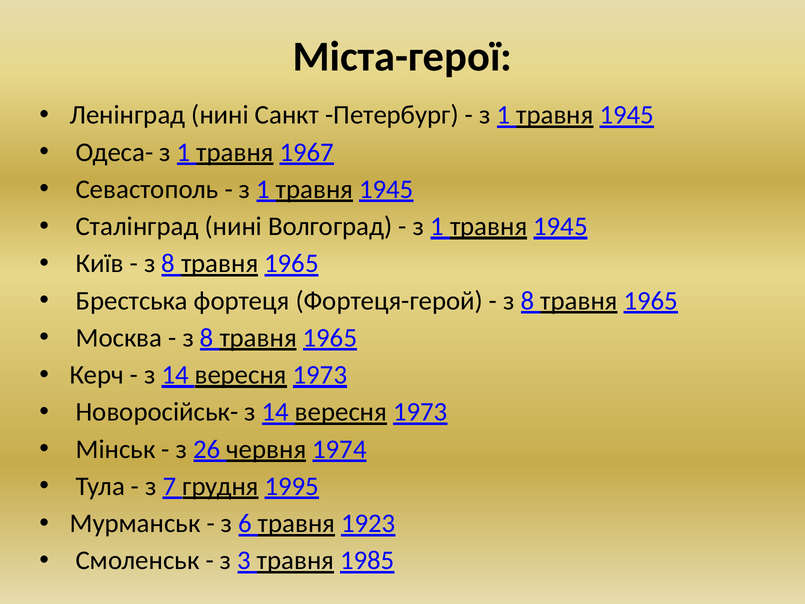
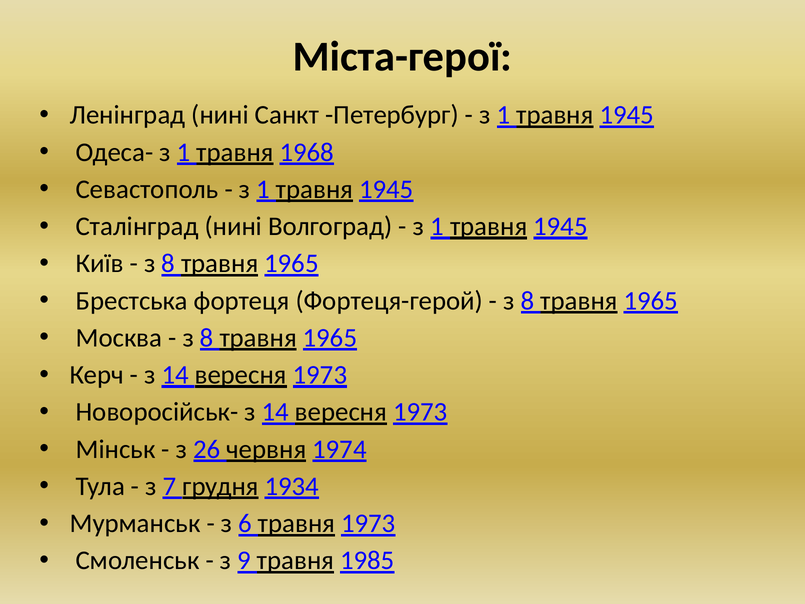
1967: 1967 -> 1968 (307, 152)
1995: 1995 -> 1934 (292, 486)
травня 1923: 1923 -> 1973 (368, 523)
3: 3 -> 9 (244, 560)
